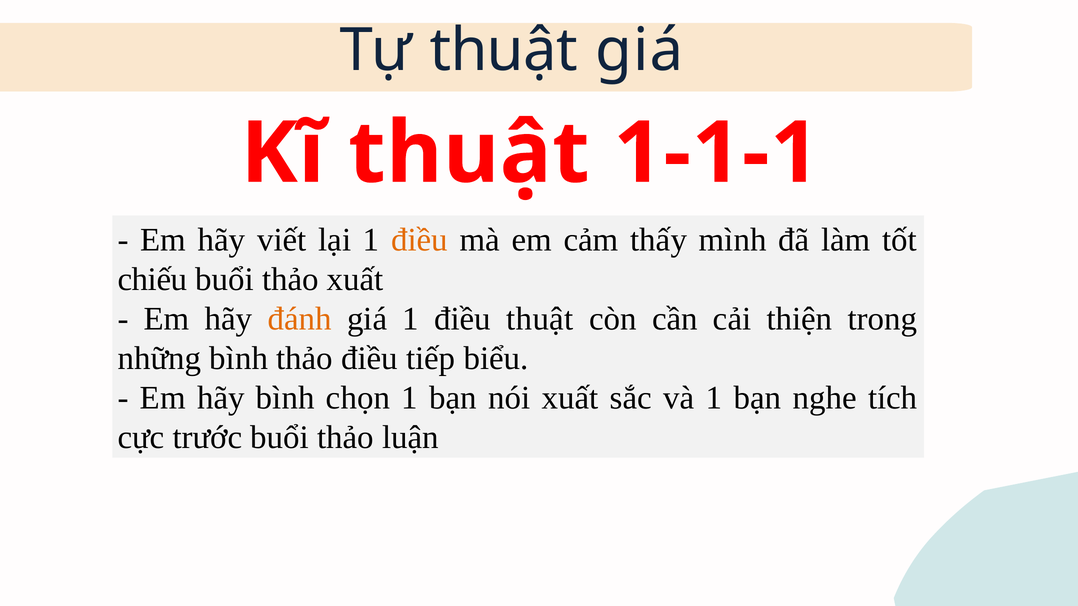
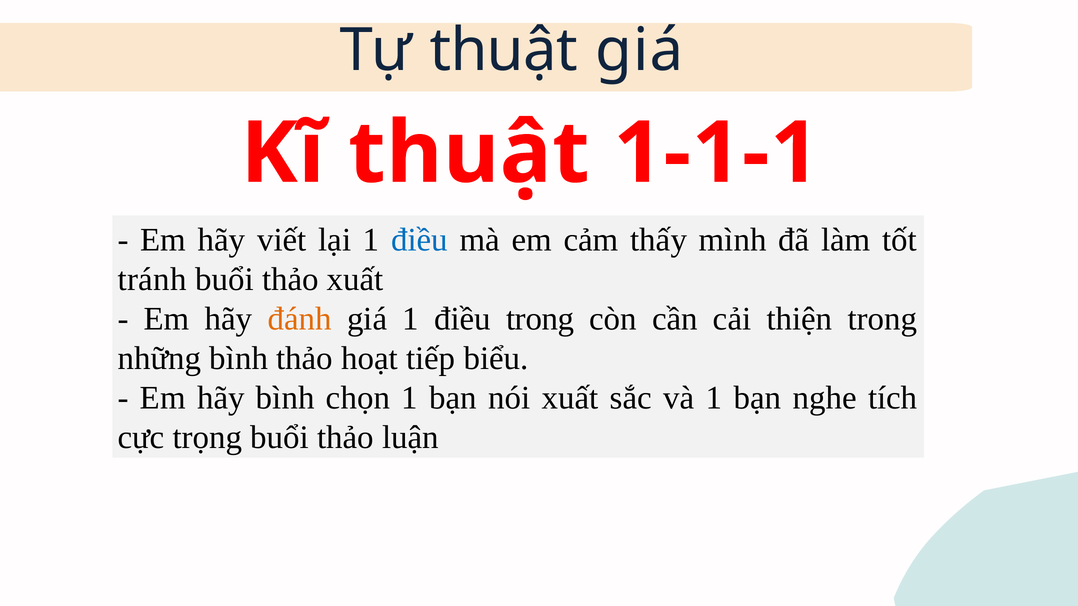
điều colour: orange -> blue (420, 240)
chiếu: chiếu -> tránh (152, 280)
điều thuật: thuật -> trong (540, 319)
thảo điều: điều -> hoạt (369, 359)
trước: trước -> trọng (208, 438)
